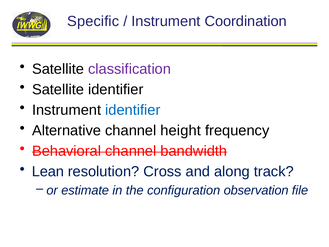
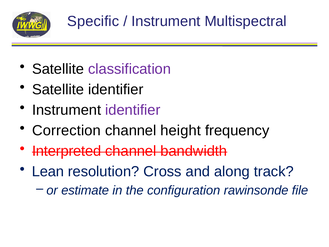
Coordination: Coordination -> Multispectral (246, 21)
identifier colour: blue -> purple (133, 110)
Alternative: Alternative -> Correction (66, 130)
Behavioral: Behavioral -> Interpreted (67, 151)
observation: observation -> rawinsonde (256, 190)
